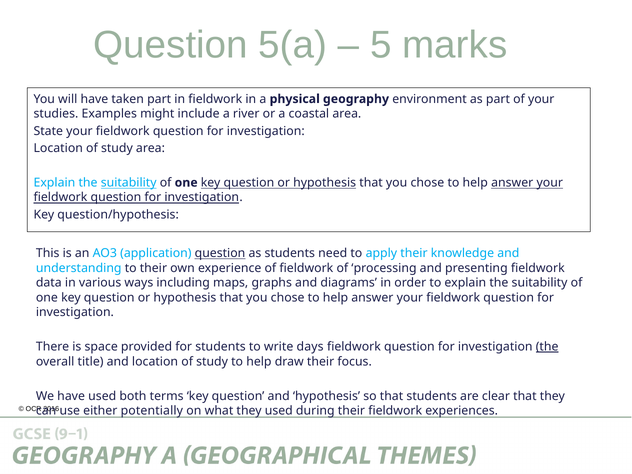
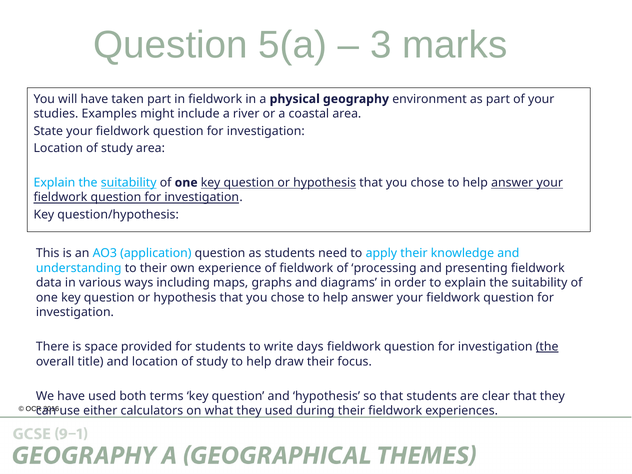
5: 5 -> 3 (381, 45)
question underline: present -> none (220, 253)
potentially: potentially -> calculators (152, 411)
